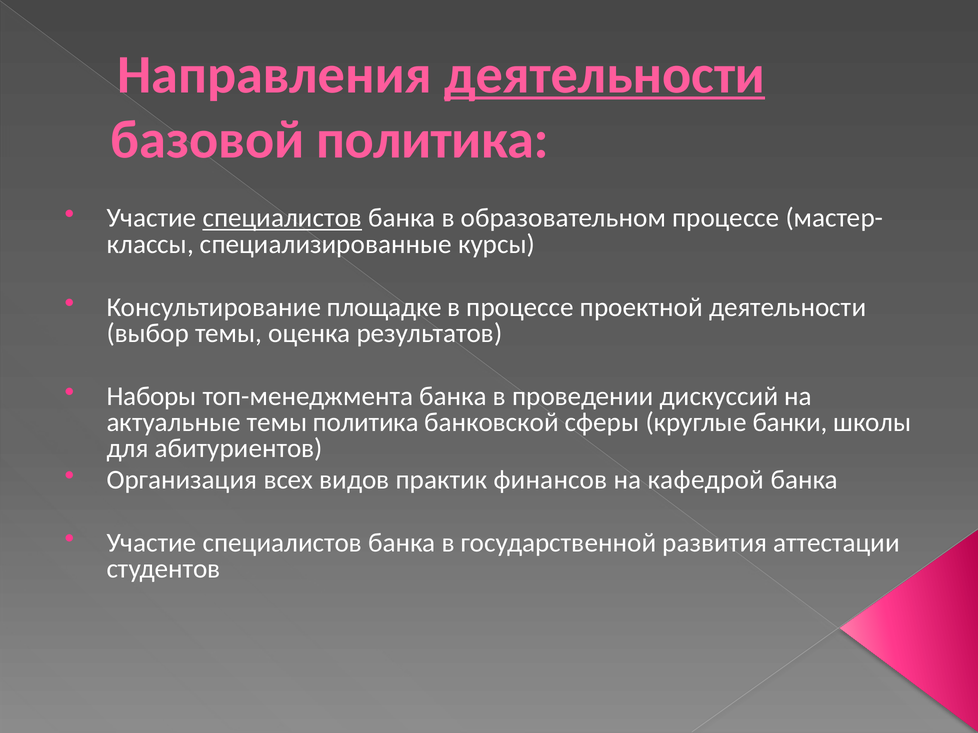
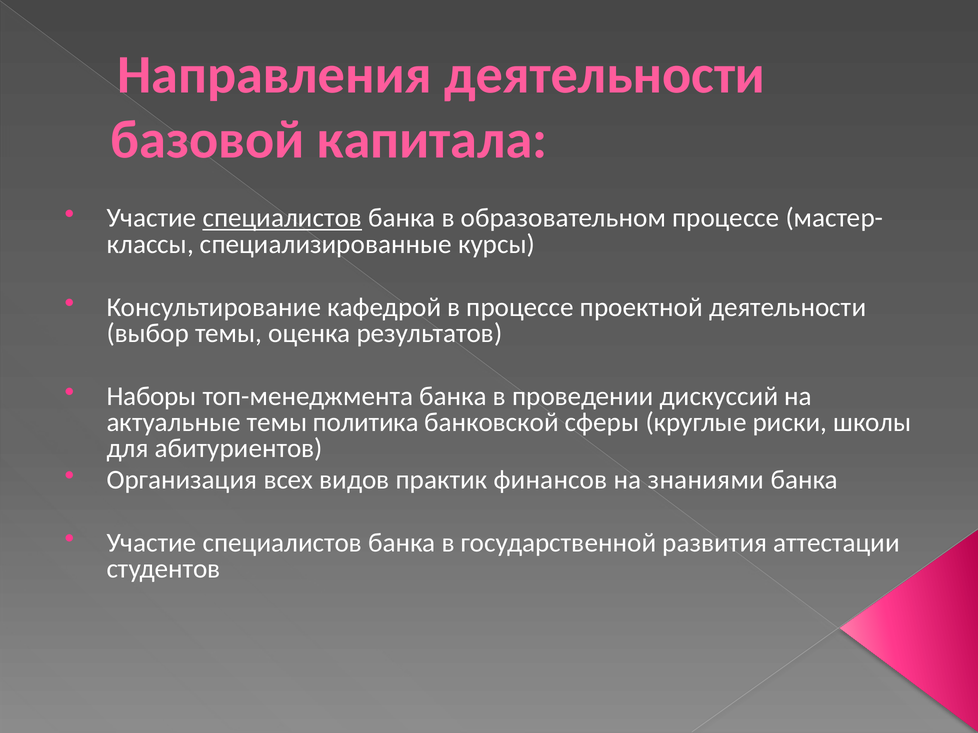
деятельности underline: present -> none (605, 75)
базовой политика: политика -> капитала (432, 140)
площадке: площадке -> кафедрой (384, 307)
банки: банки -> риски (790, 423)
кафедрой: кафедрой -> знаниями (706, 480)
